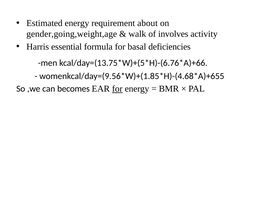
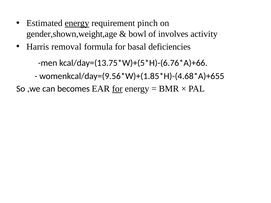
energy underline: none -> present (77, 23)
about: about -> pinch (148, 23)
gender,going,weight,age: gender,going,weight,age -> gender,shown,weight,age (72, 34)
walk: walk -> bowl (137, 34)
essential: essential -> removal (66, 47)
